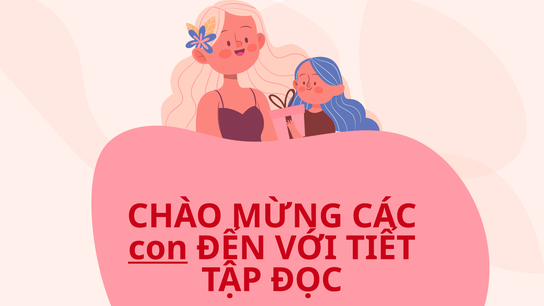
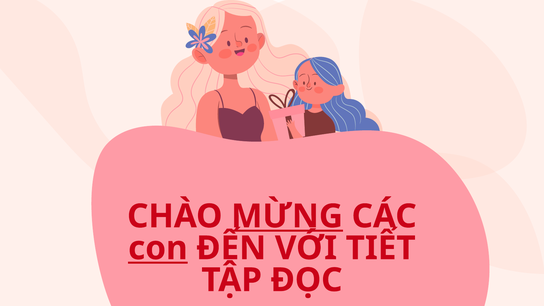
MỪNG underline: none -> present (287, 216)
